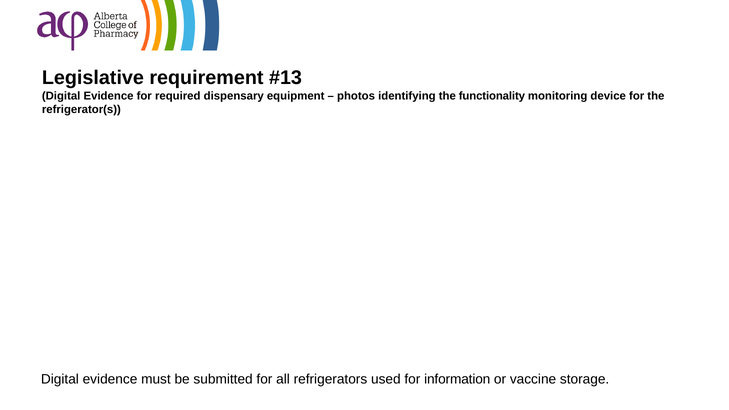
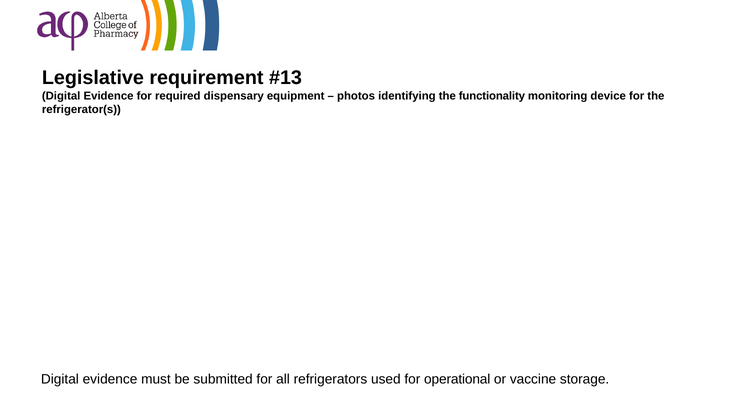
information: information -> operational (457, 379)
